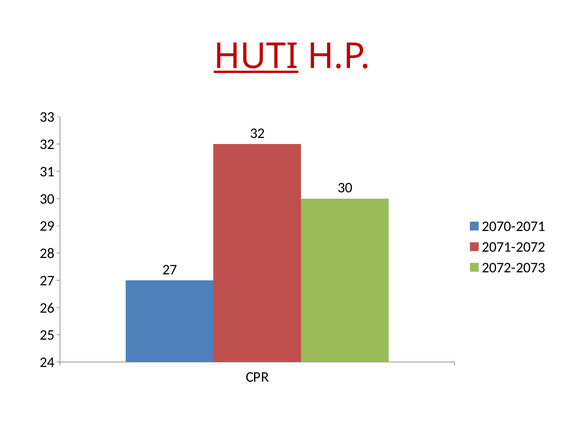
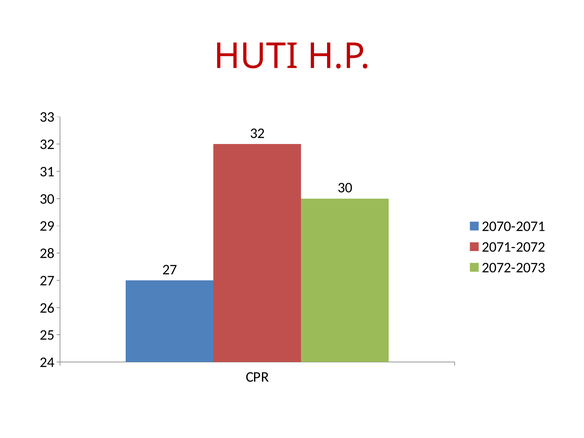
HUTI underline: present -> none (256, 57)
